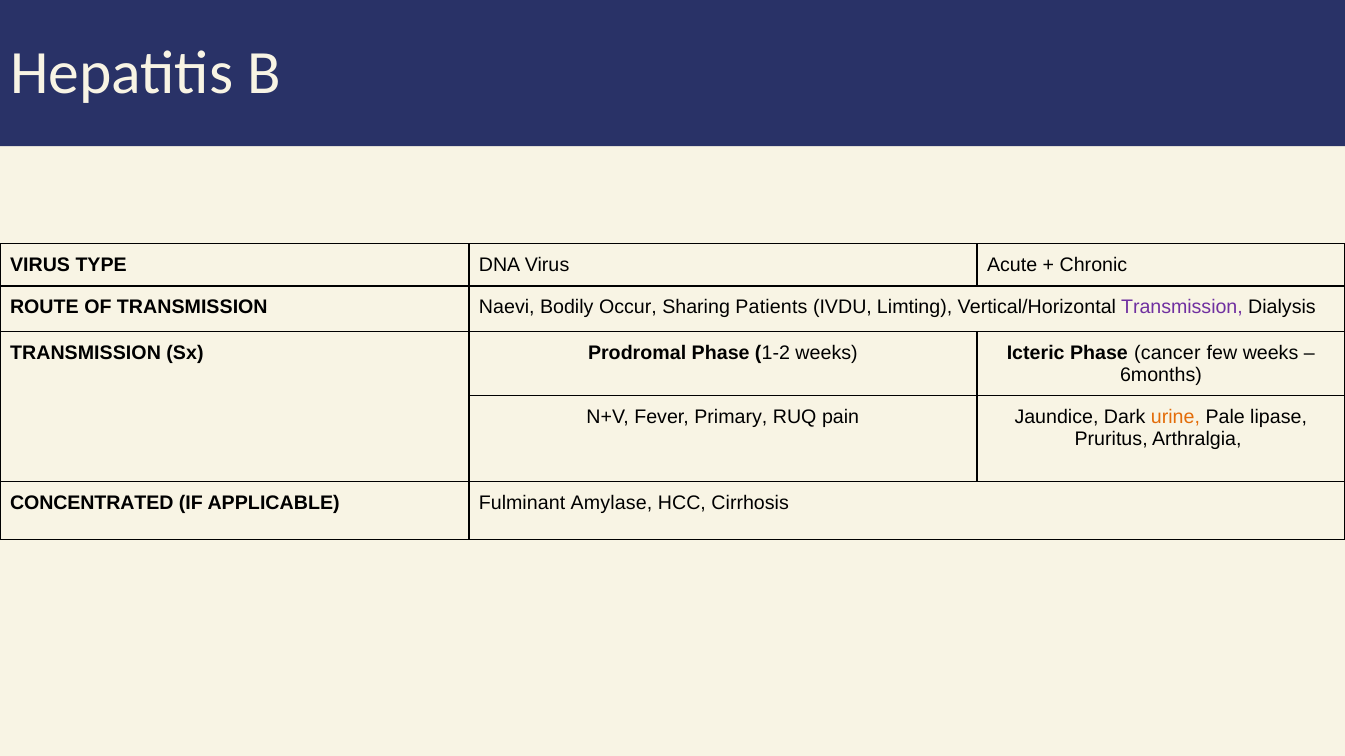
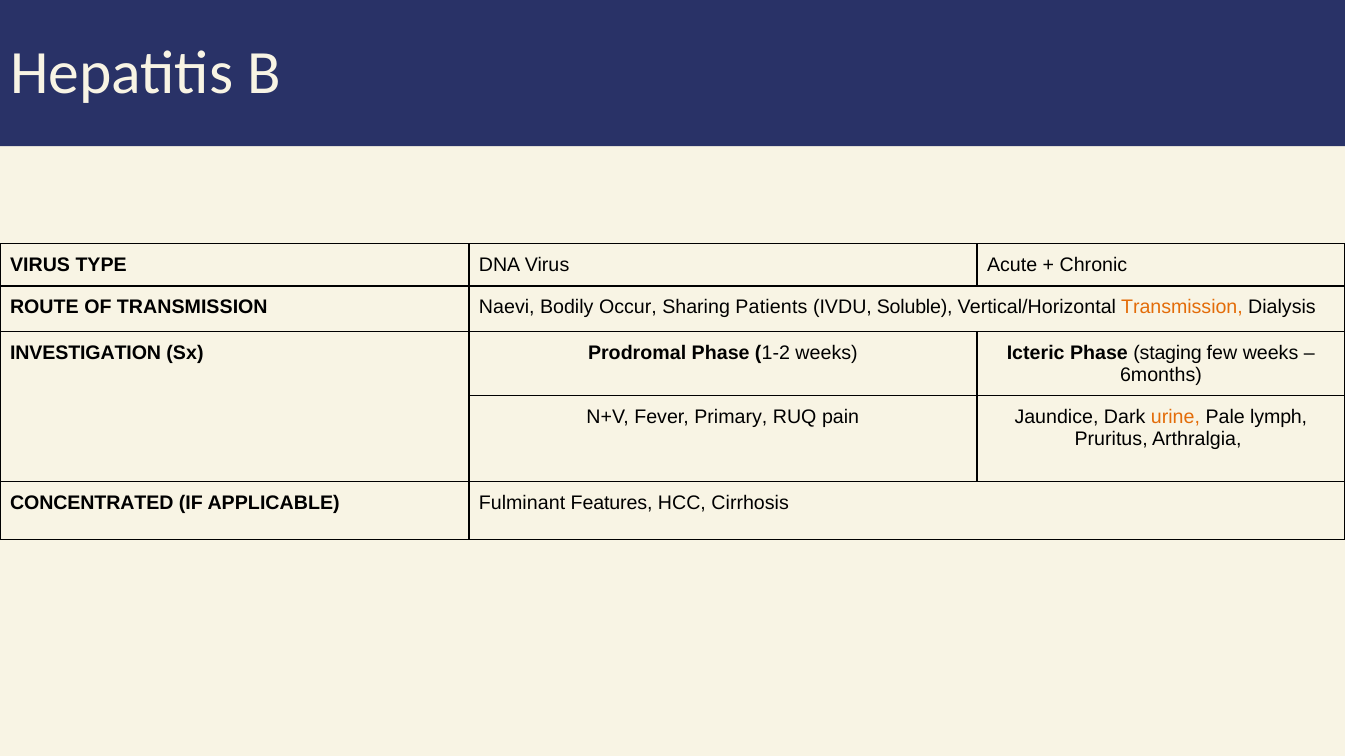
Limting: Limting -> Soluble (915, 308)
Transmission colour: purple -> orange (1182, 308)
TRANSMISSION: TRANSMISSION -> INVESTIGATION (86, 353)
cancer: cancer -> staging (1168, 353)
lipase: lipase -> lymph (1279, 417)
Amylase: Amylase -> Features (612, 504)
